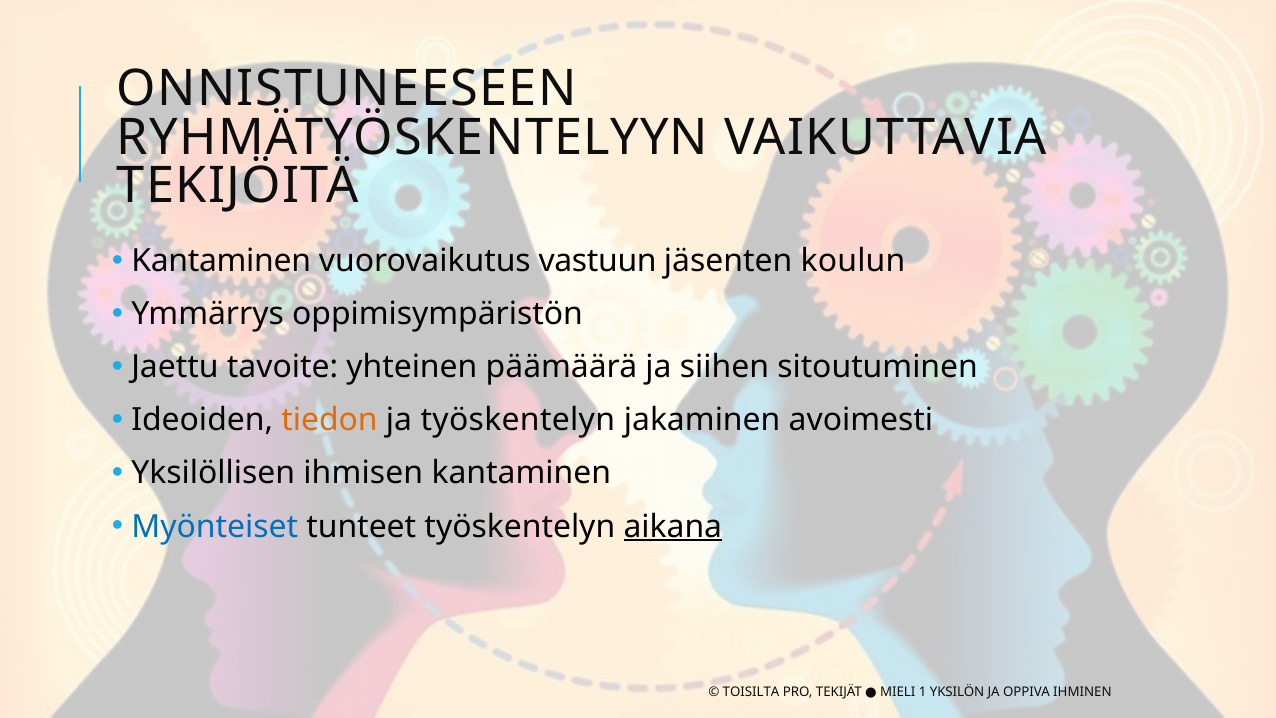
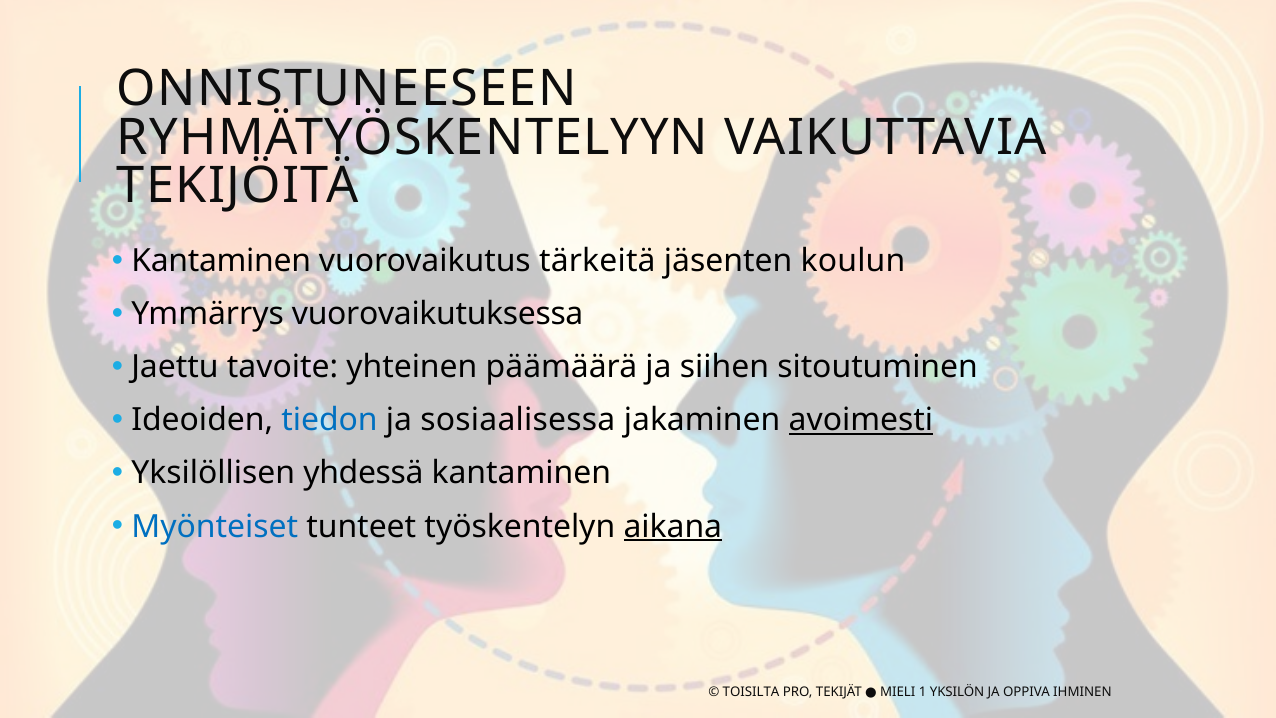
vastuun: vastuun -> tärkeitä (597, 261)
oppimisympäristön: oppimisympäristön -> vuorovaikutuksessa (438, 314)
tiedon colour: orange -> blue (329, 420)
ja työskentelyn: työskentelyn -> sosiaalisessa (518, 420)
avoimesti underline: none -> present (861, 420)
ihmisen: ihmisen -> yhdessä (363, 473)
